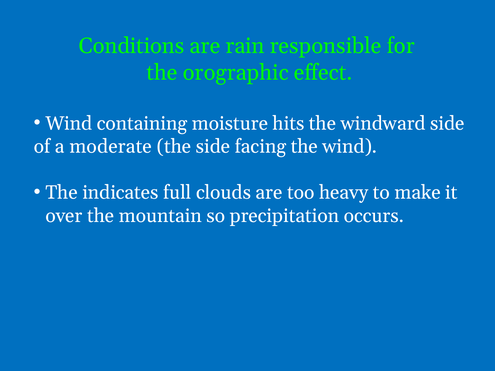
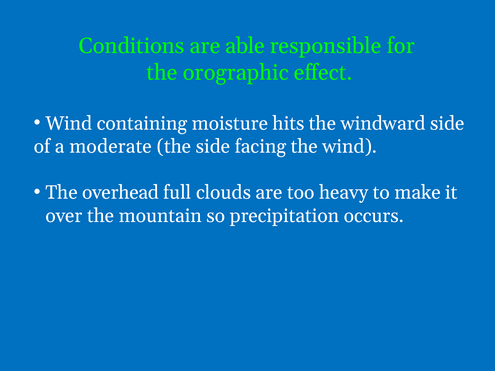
rain: rain -> able (245, 46)
indicates: indicates -> overhead (121, 193)
